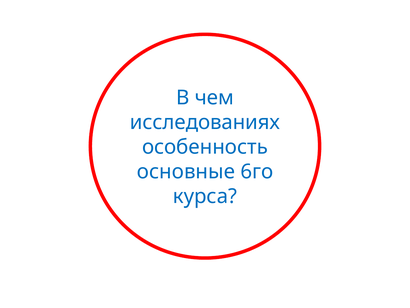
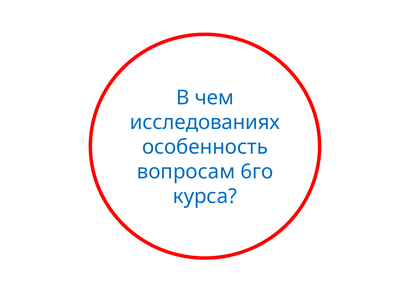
основные: основные -> вопросам (186, 171)
